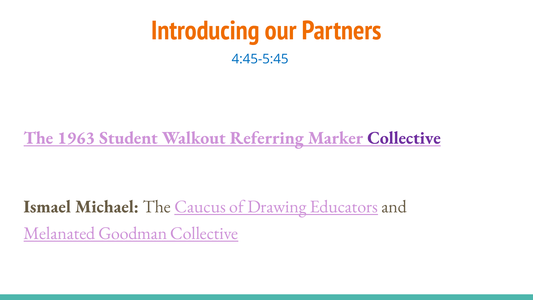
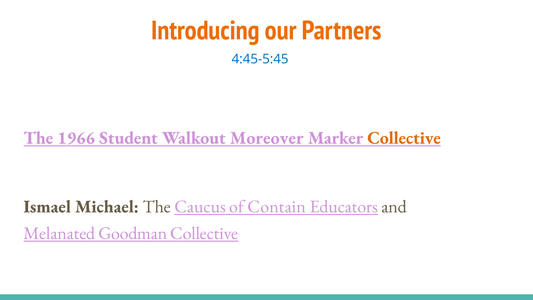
1963: 1963 -> 1966 (76, 138)
Referring: Referring -> Moreover (267, 138)
Collective colour: purple -> orange (404, 138)
Drawing: Drawing -> Contain (277, 206)
